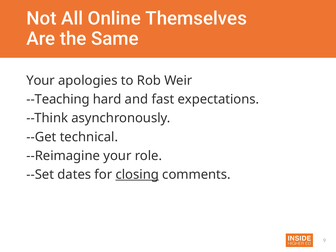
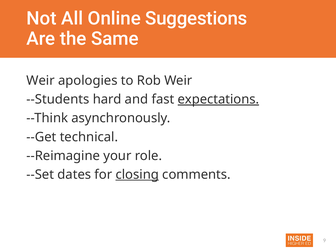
Themselves: Themselves -> Suggestions (196, 18)
Your: Your -> Weir (41, 81)
--Teaching: --Teaching -> --Students (58, 99)
expectations underline: none -> present (218, 99)
